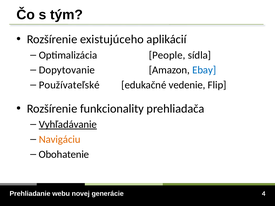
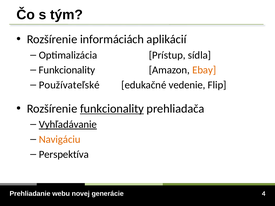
existujúceho: existujúceho -> informáciách (112, 39)
People: People -> Prístup (167, 55)
Dopytovanie: Dopytovanie -> Funkcionality (67, 70)
Ebay colour: blue -> orange (204, 70)
funkcionality underline: none -> present (112, 109)
Obohatenie: Obohatenie -> Perspektíva (64, 155)
